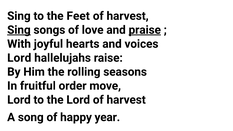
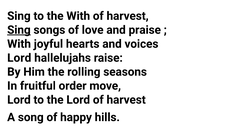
the Feet: Feet -> With (78, 16)
praise underline: present -> none (145, 30)
year: year -> hills (107, 117)
